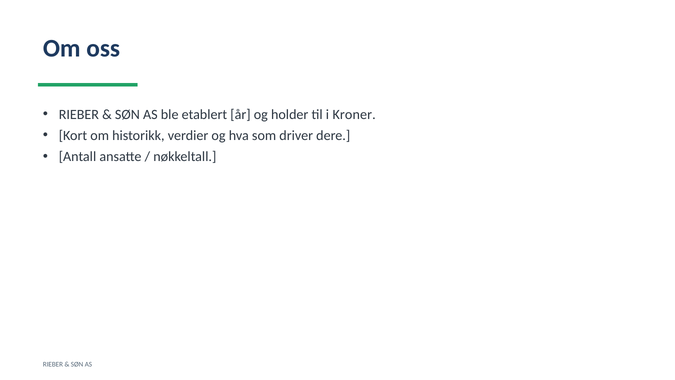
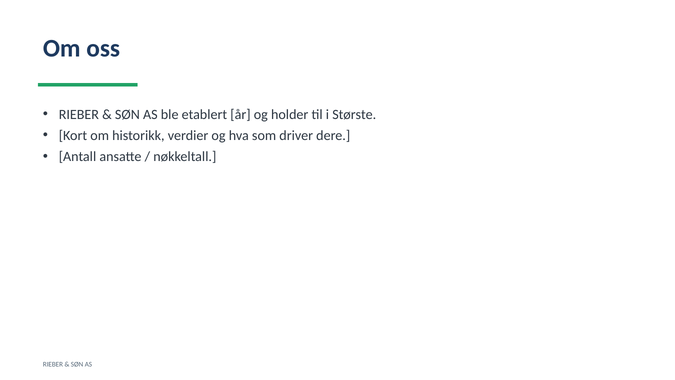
Kroner: Kroner -> Største (354, 114)
